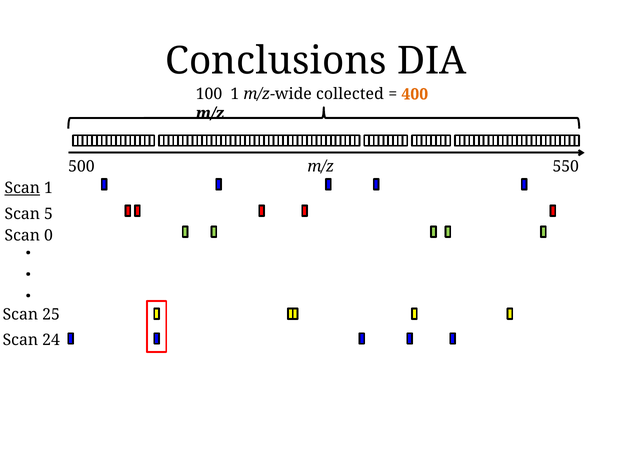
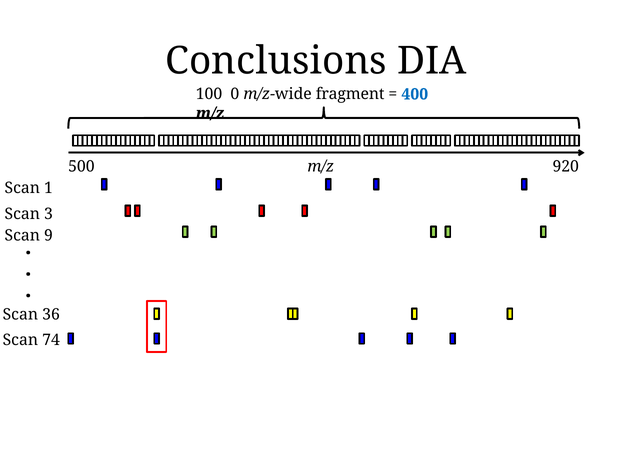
100 1: 1 -> 0 (235, 94)
collected: collected -> fragment (350, 94)
400 colour: orange -> blue (415, 94)
550: 550 -> 920 (566, 166)
Scan underline: present -> none (22, 188)
5: 5 -> 3 (48, 214)
0: 0 -> 9 (48, 236)
25: 25 -> 36 (51, 315)
24: 24 -> 74 (51, 340)
